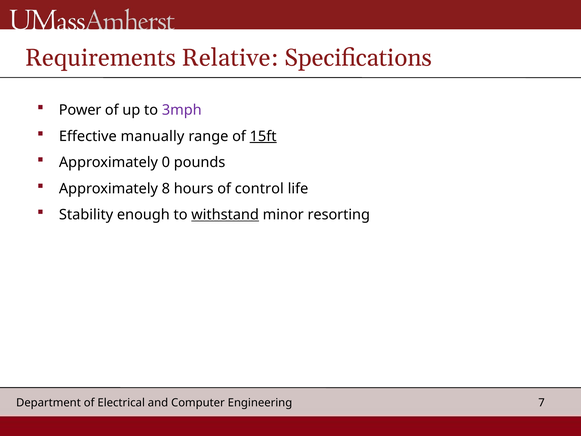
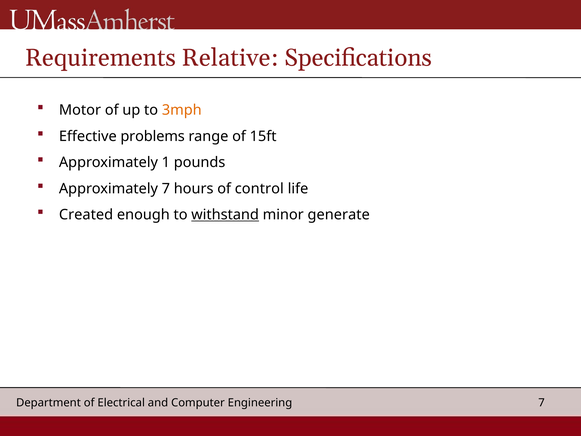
Power: Power -> Motor (80, 110)
3mph colour: purple -> orange (182, 110)
manually: manually -> problems (153, 136)
15ft underline: present -> none (263, 136)
0: 0 -> 1 (166, 162)
Approximately 8: 8 -> 7 (166, 188)
Stability: Stability -> Created (86, 215)
resorting: resorting -> generate (339, 215)
